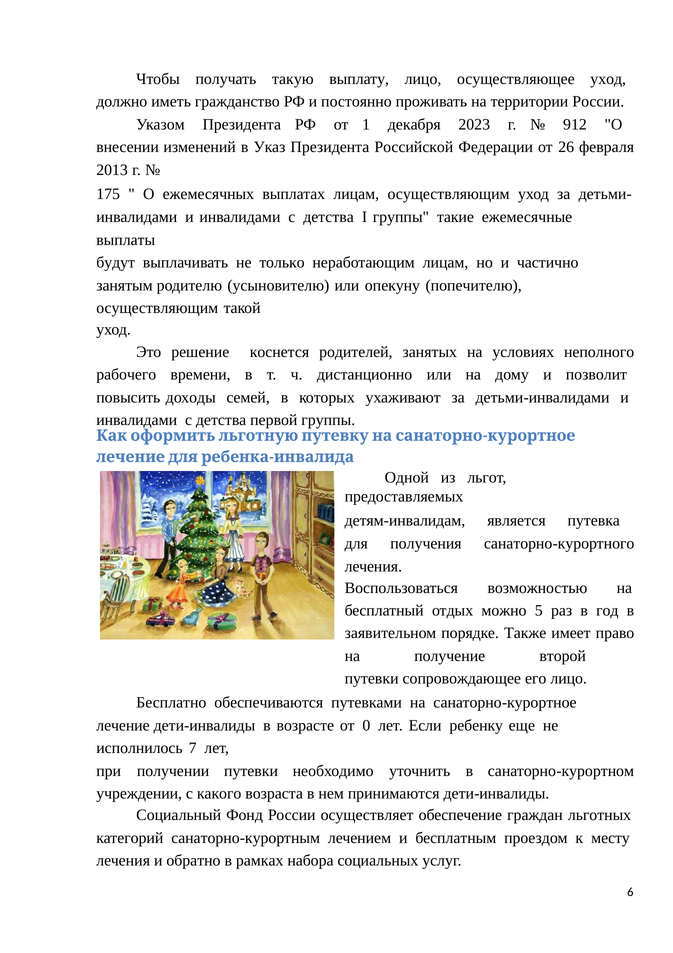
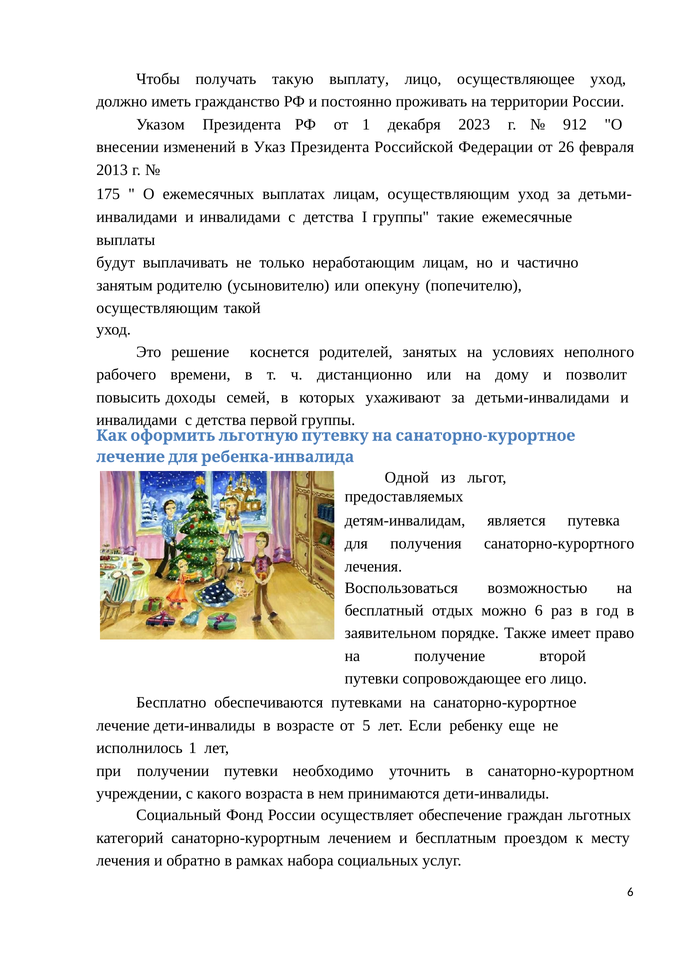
можно 5: 5 -> 6 (539, 610)
0: 0 -> 5 (366, 725)
исполнилось 7: 7 -> 1 (193, 748)
